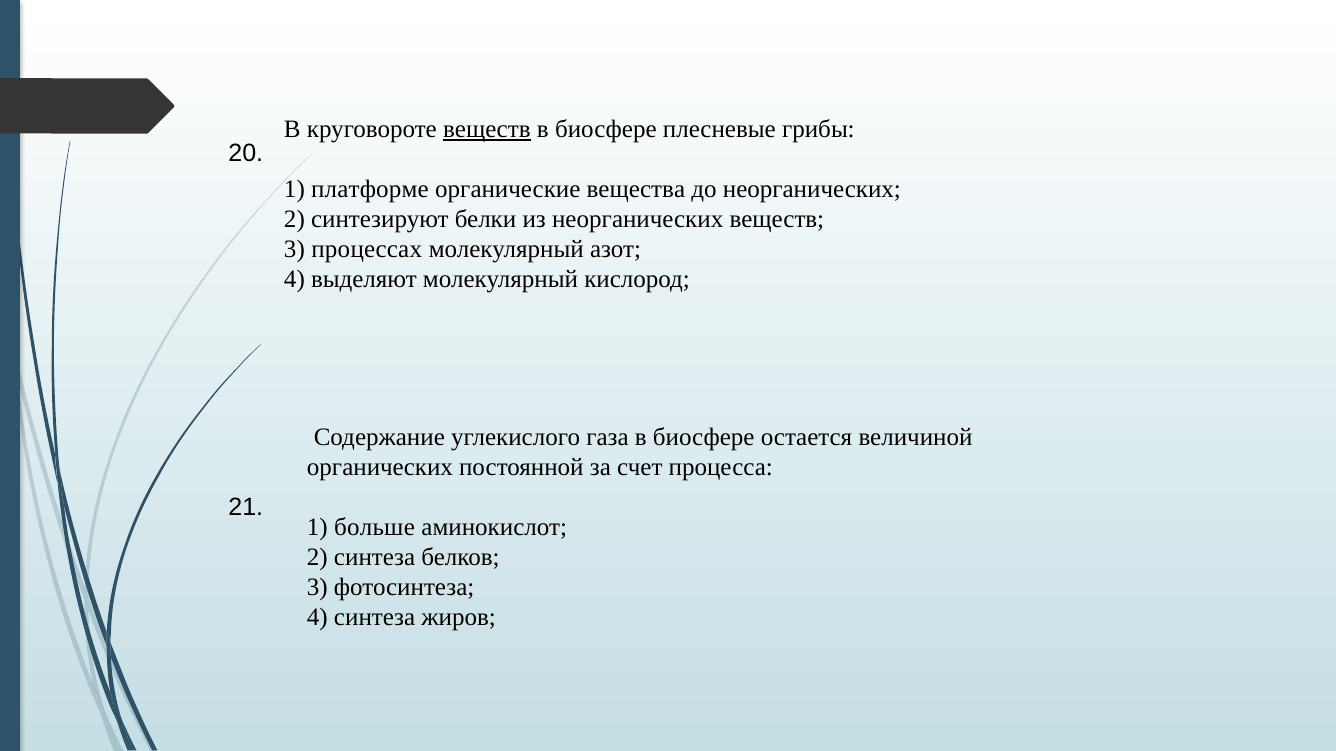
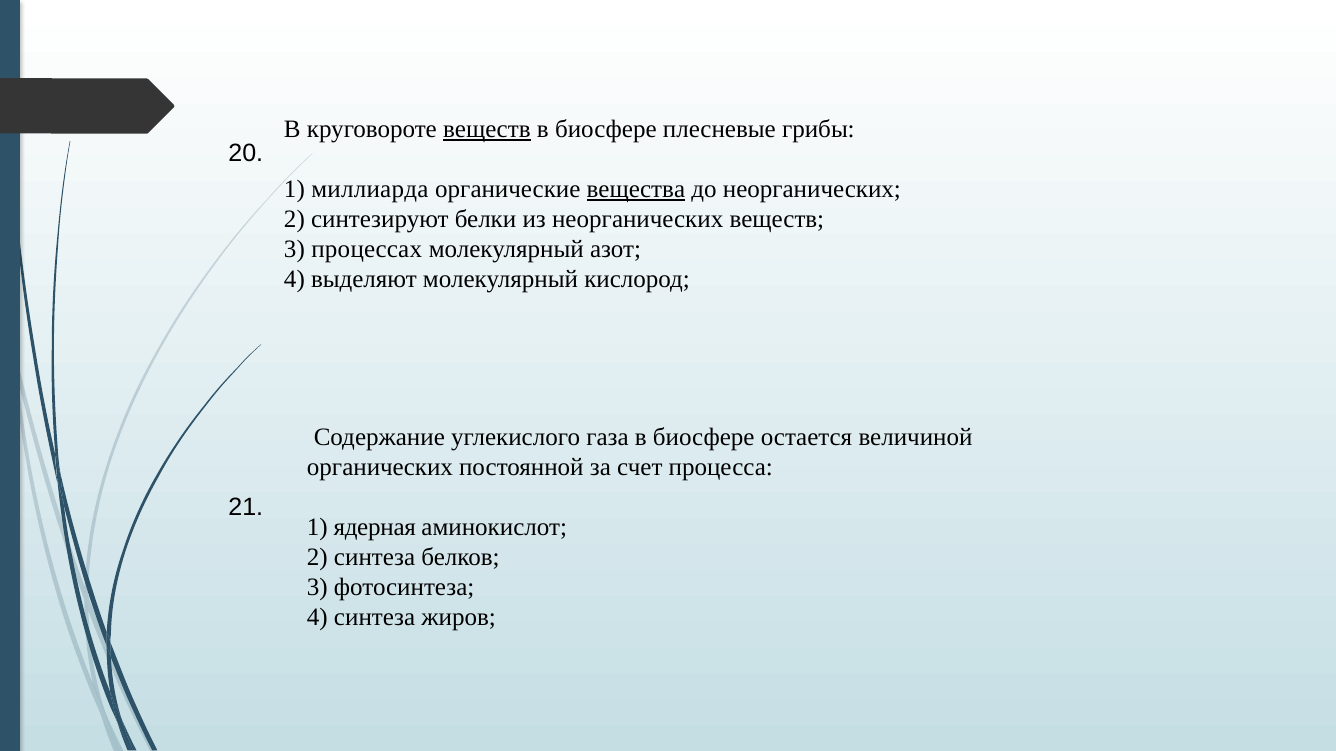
платформе: платформе -> миллиарда (370, 189)
вещества underline: none -> present (636, 189)
больше: больше -> ядерная (375, 527)
